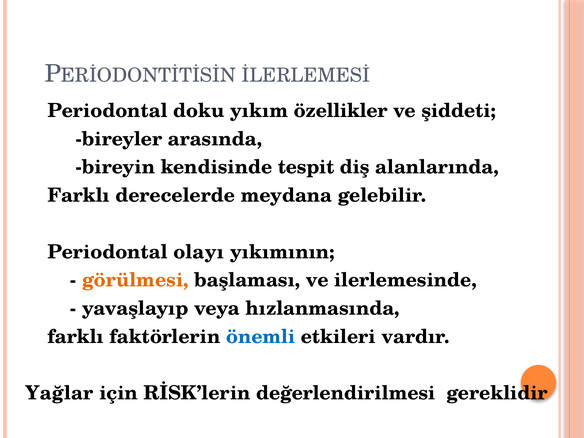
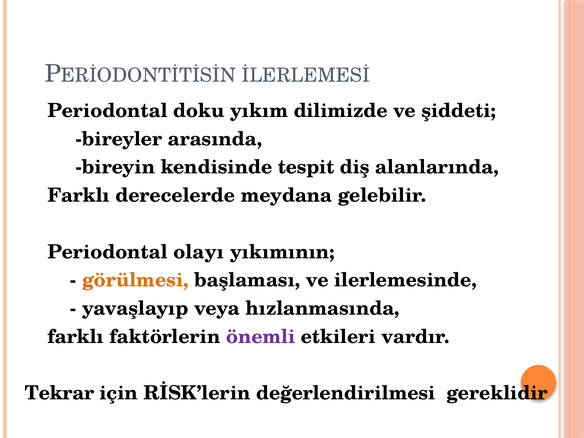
özellikler: özellikler -> dilimizde (341, 111)
önemli colour: blue -> purple (261, 337)
Yağlar: Yağlar -> Tekrar (60, 393)
